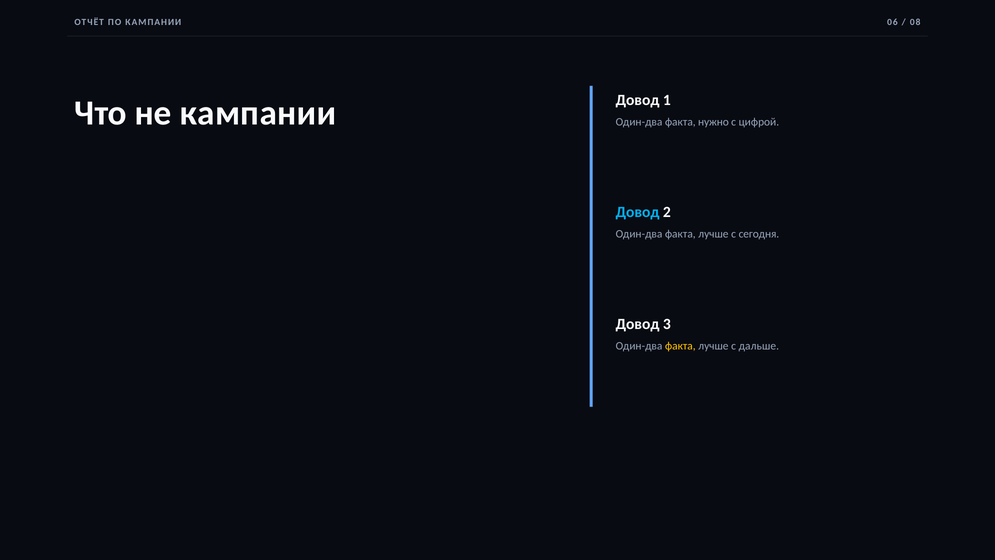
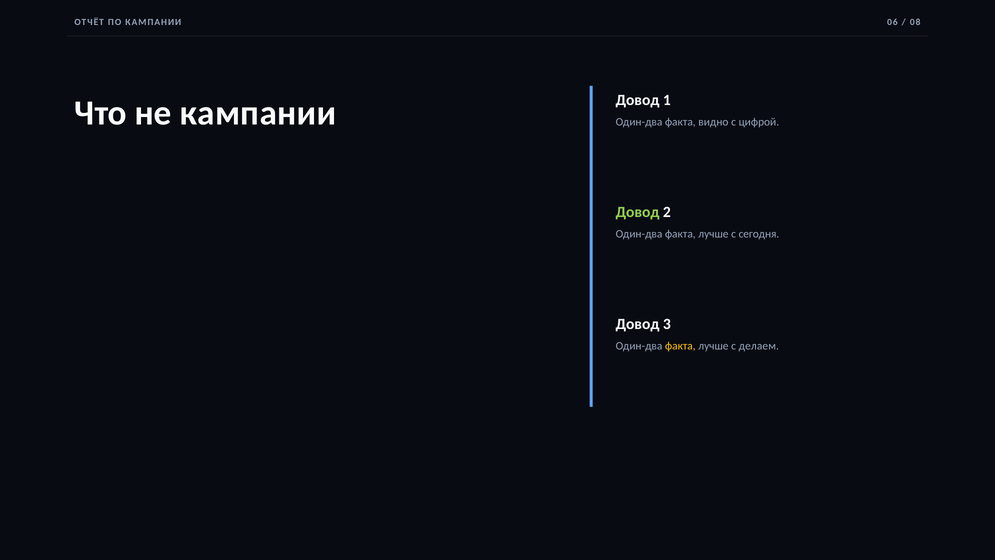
нужно: нужно -> видно (713, 122)
Довод colour: light blue -> light green (638, 212)
дальше: дальше -> делаем (759, 346)
